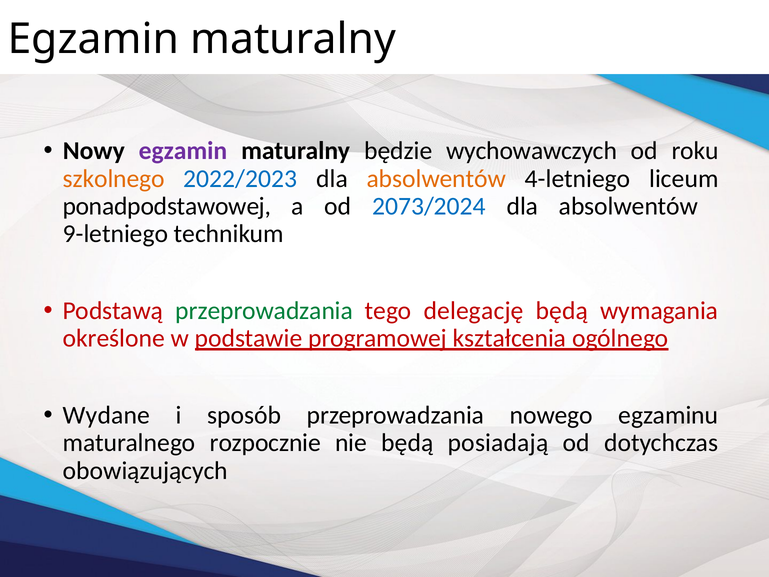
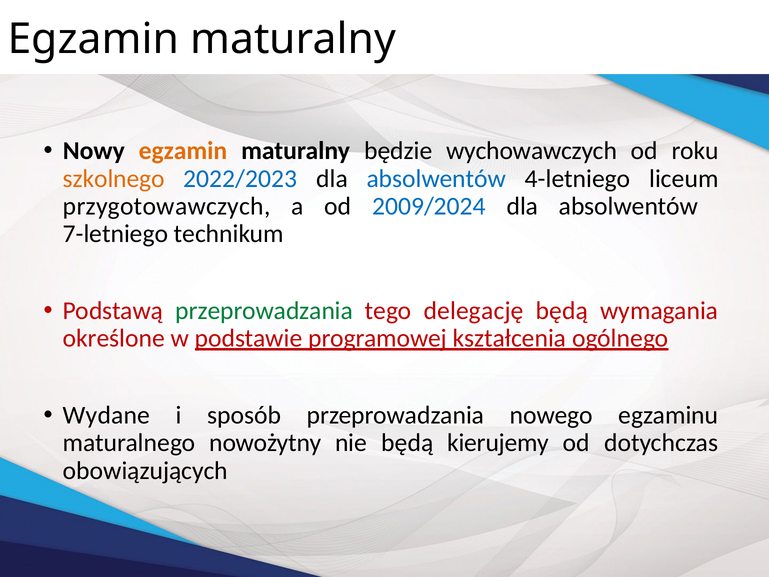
egzamin colour: purple -> orange (183, 151)
absolwentów colour: orange -> blue (436, 179)
ponadpodstawowej: ponadpodstawowej -> przygotowawczych (167, 206)
2073/2024: 2073/2024 -> 2009/2024 (429, 206)
9-letniego: 9-letniego -> 7-letniego (115, 234)
rozpocznie: rozpocznie -> nowożytny (265, 443)
posiadają: posiadają -> kierujemy (498, 443)
